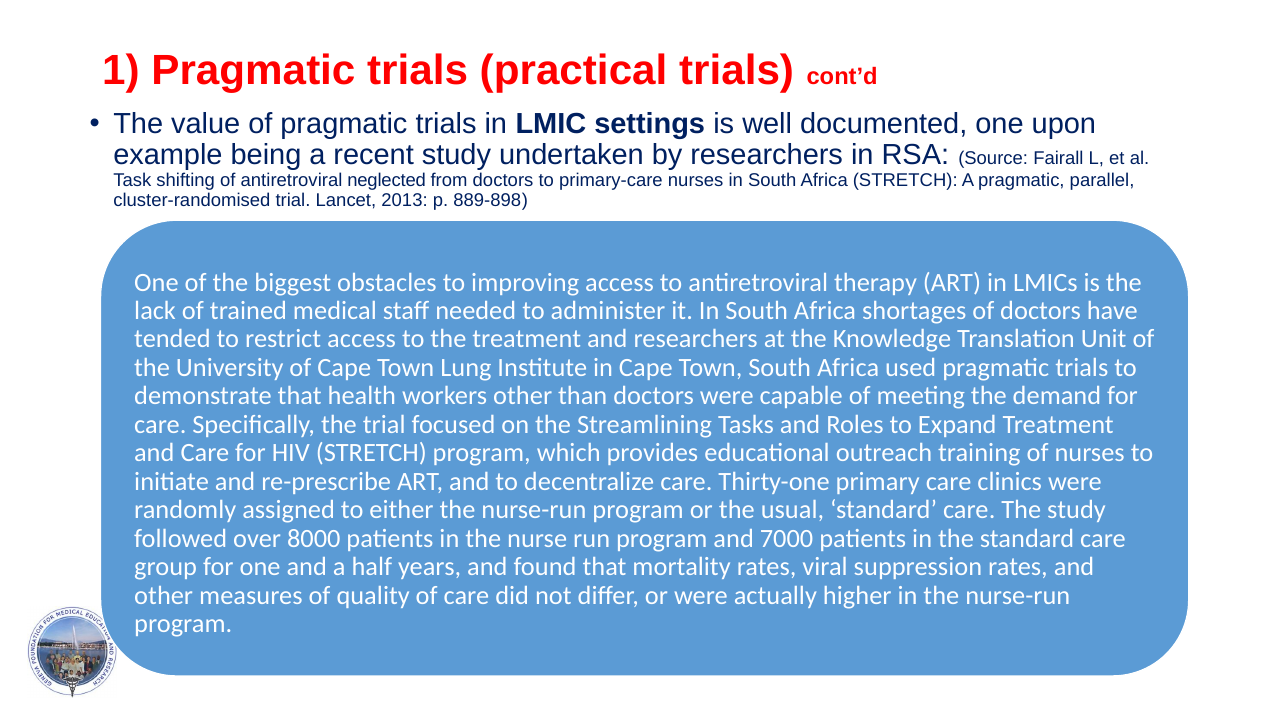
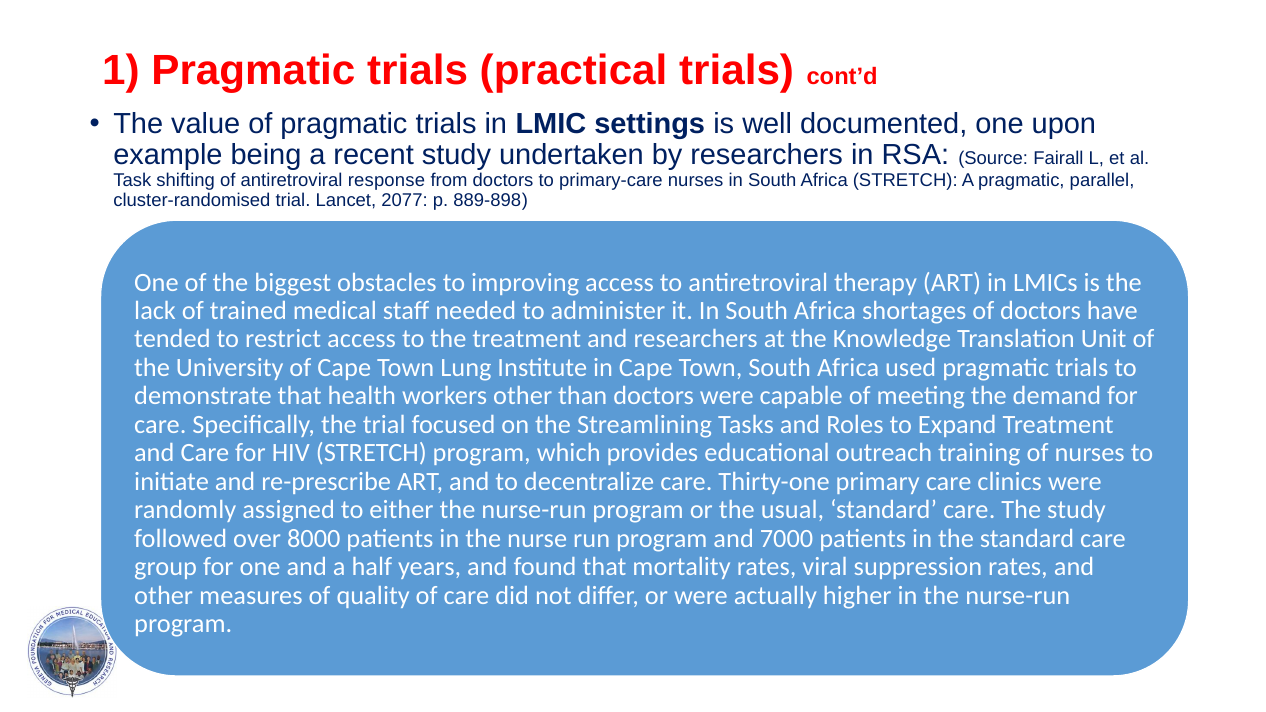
neglected: neglected -> response (386, 181)
2013: 2013 -> 2077 (405, 201)
